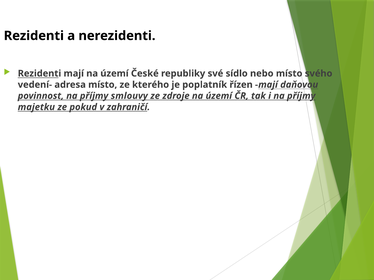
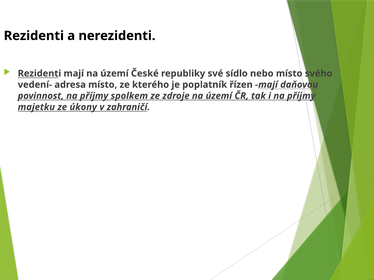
smlouvy: smlouvy -> spolkem (129, 96)
pokud: pokud -> úkony (83, 107)
